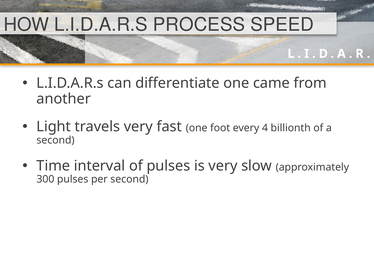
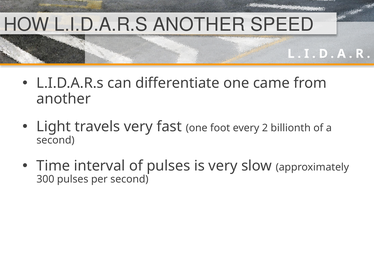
L.I.D.A.R.S PROCESS: PROCESS -> ANOTHER (199, 25)
4: 4 -> 2 (265, 128)
